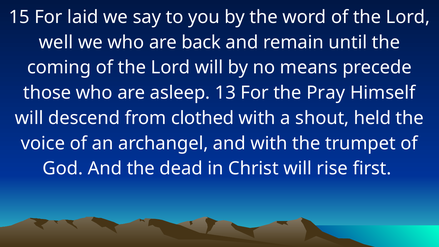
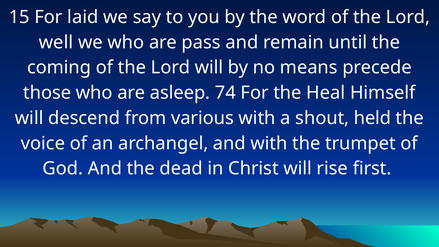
back: back -> pass (201, 42)
13: 13 -> 74 (225, 93)
Pray: Pray -> Heal (326, 93)
clothed: clothed -> various (203, 118)
